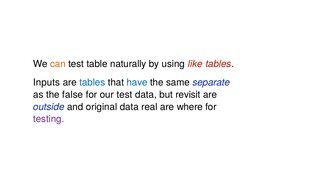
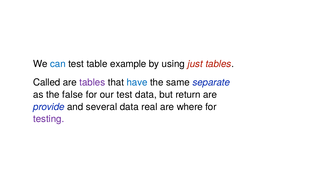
can colour: orange -> blue (58, 64)
naturally: naturally -> example (128, 64)
like: like -> just (195, 64)
Inputs: Inputs -> Called (47, 82)
tables colour: blue -> purple (92, 82)
revisit: revisit -> return (188, 94)
outside: outside -> provide (49, 107)
original: original -> several (102, 107)
